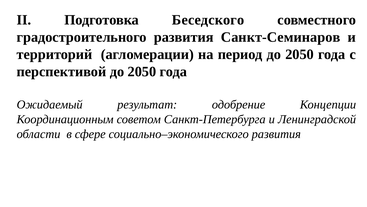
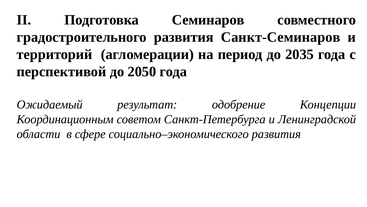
Беседского: Беседского -> Семинаров (208, 20)
период до 2050: 2050 -> 2035 (300, 54)
